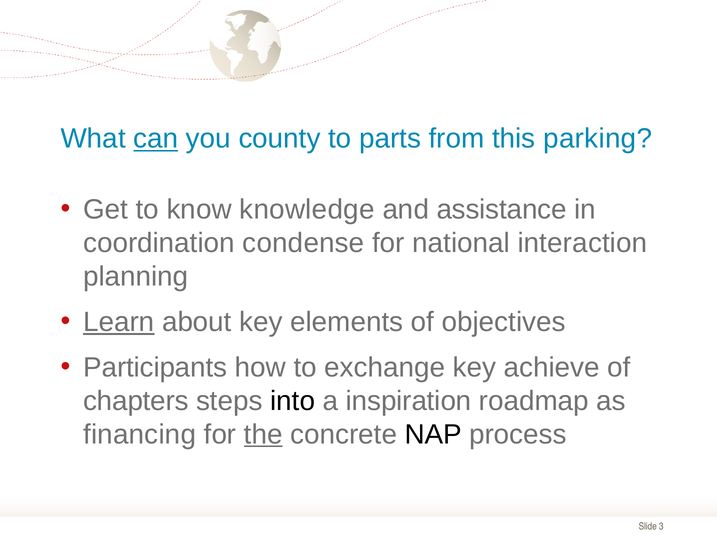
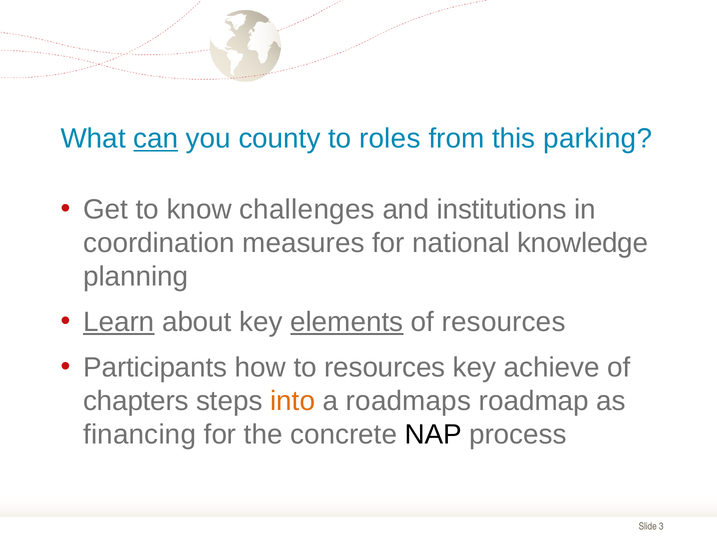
parts: parts -> roles (390, 139)
knowledge: knowledge -> challenges (307, 209)
assistance: assistance -> institutions (502, 209)
condense: condense -> measures (304, 243)
interaction: interaction -> knowledge (583, 243)
elements underline: none -> present (347, 322)
of objectives: objectives -> resources (504, 322)
to exchange: exchange -> resources (385, 367)
into colour: black -> orange (293, 401)
inspiration: inspiration -> roadmaps (408, 401)
the underline: present -> none (263, 434)
